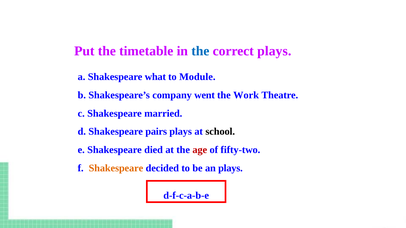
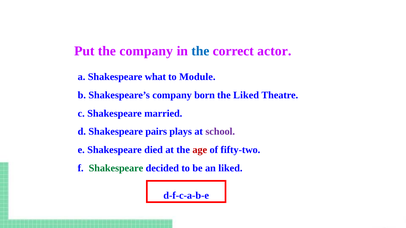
the timetable: timetable -> company (146, 51)
correct plays: plays -> actor (274, 51)
went: went -> born (205, 95)
the Work: Work -> Liked (246, 95)
school colour: black -> purple (220, 132)
Shakespeare colour: orange -> green (116, 168)
an plays: plays -> liked (230, 168)
